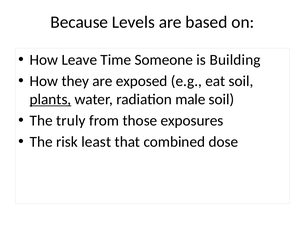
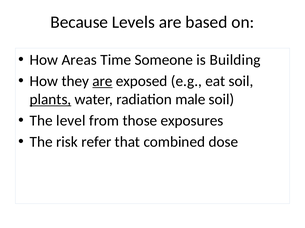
Leave: Leave -> Areas (79, 60)
are underline: none -> present (103, 81)
truly: truly -> level (71, 121)
least: least -> refer (96, 142)
